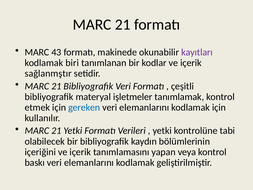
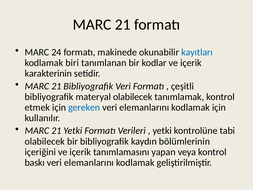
43: 43 -> 24 (56, 52)
kayıtları colour: purple -> blue (197, 52)
sağlanmştır: sağlanmştır -> karakterinin (48, 73)
materyal işletmeler: işletmeler -> olabilecek (133, 97)
